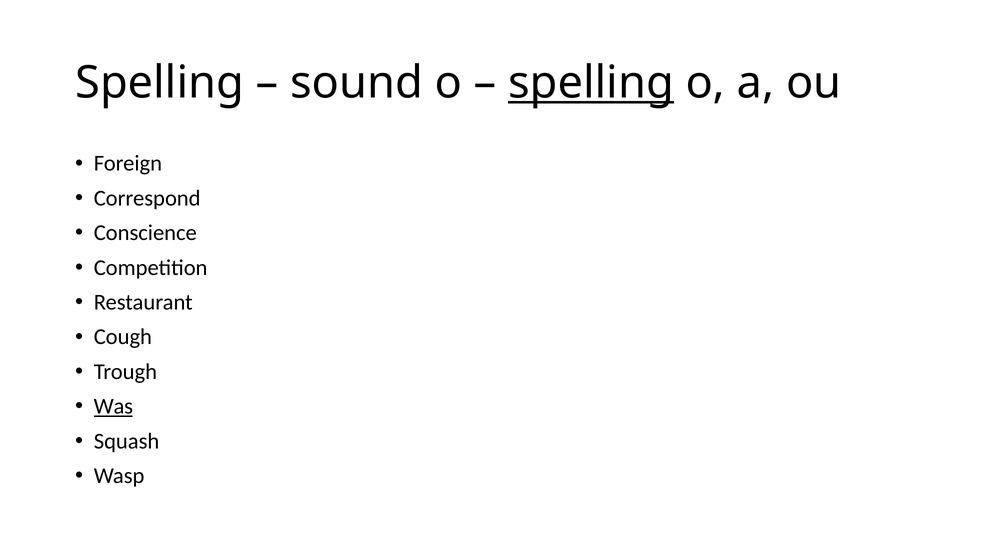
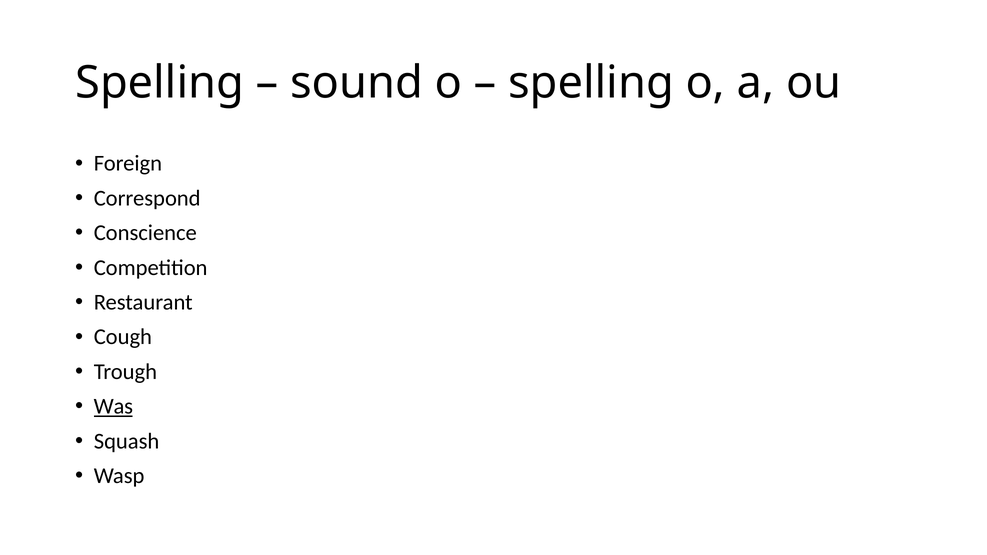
spelling underline: present -> none (591, 83)
